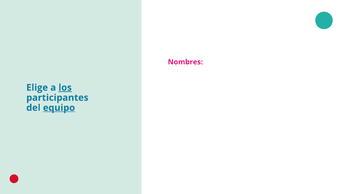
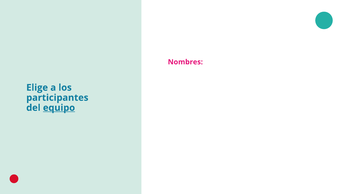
los underline: present -> none (65, 87)
